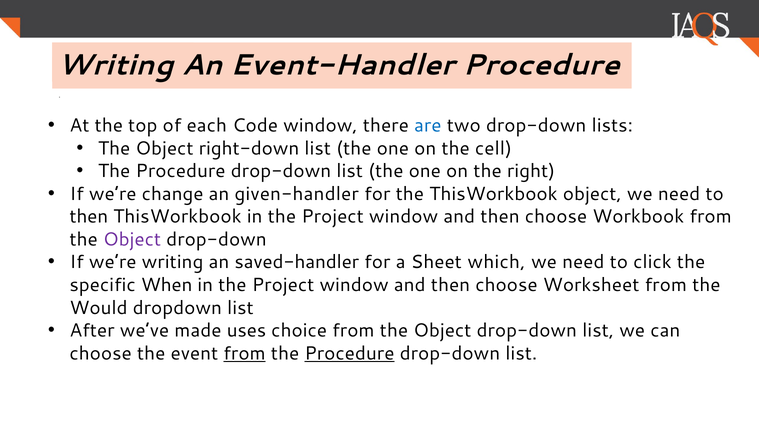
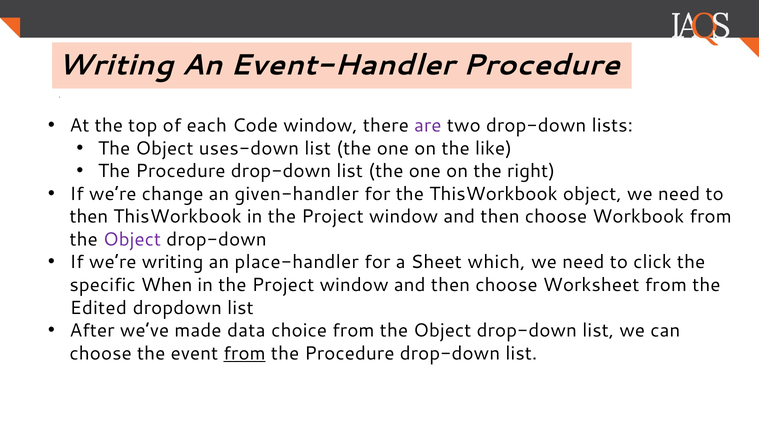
are colour: blue -> purple (428, 126)
right-down: right-down -> uses-down (249, 148)
cell: cell -> like (494, 148)
saved-handler: saved-handler -> place-handler (297, 262)
Would: Would -> Edited (98, 308)
uses: uses -> data (246, 330)
Procedure underline: present -> none (349, 353)
